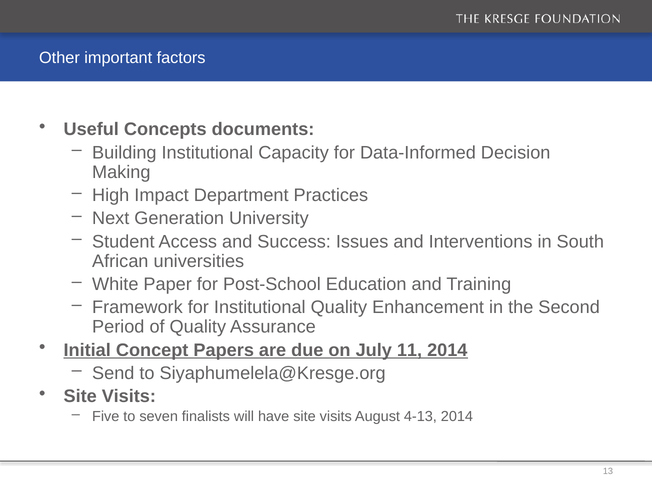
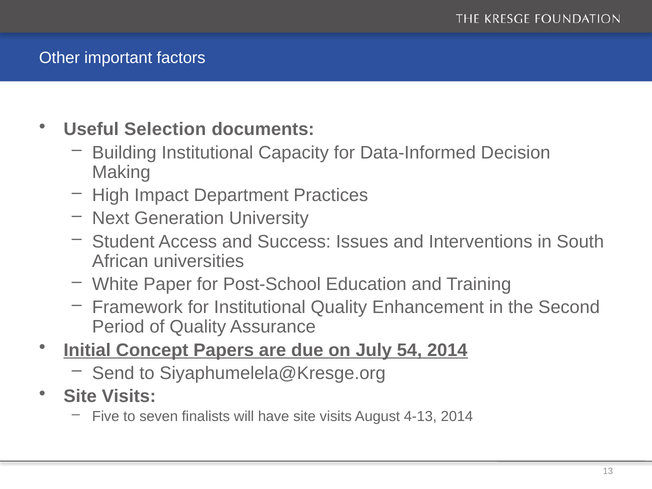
Concepts: Concepts -> Selection (165, 130)
11: 11 -> 54 (409, 350)
